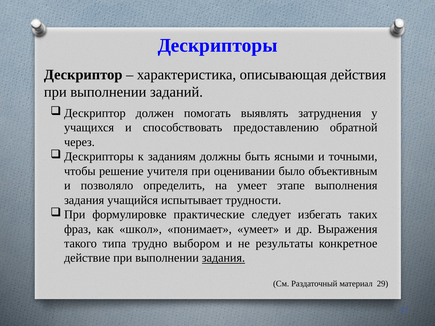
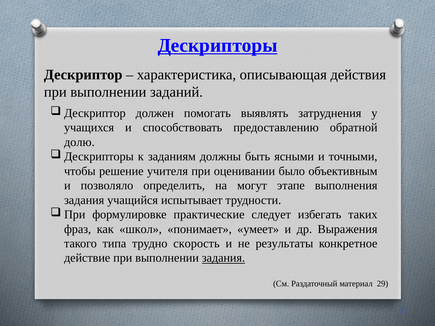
Дескрипторы underline: none -> present (218, 46)
через: через -> долю (79, 142)
на умеет: умеет -> могут (252, 186)
выбором: выбором -> скорость (196, 244)
